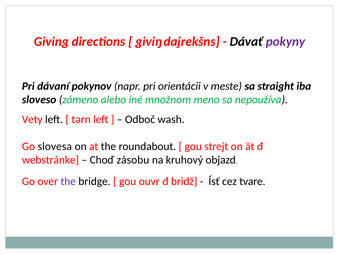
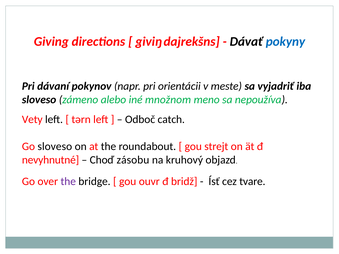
pokyny colour: purple -> blue (285, 42)
straight: straight -> vyjadriť (276, 86)
wash: wash -> catch (171, 119)
Go slovesa: slovesa -> sloveso (55, 147)
webstránke: webstránke -> nevyhnutné (50, 160)
